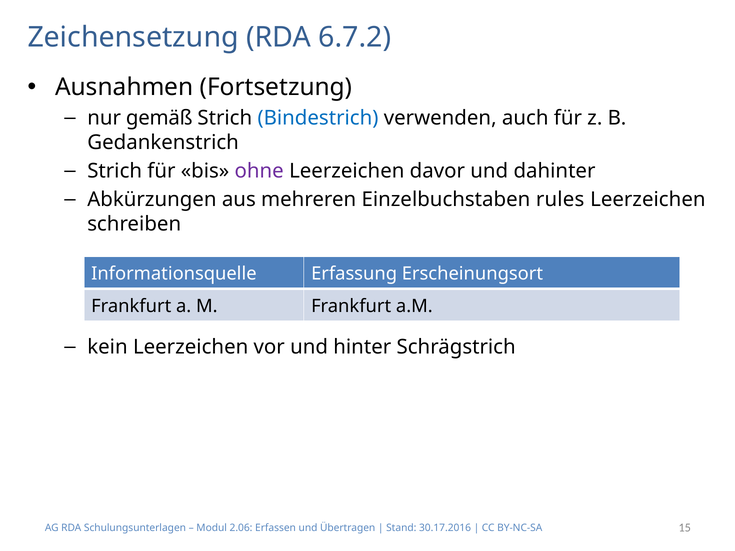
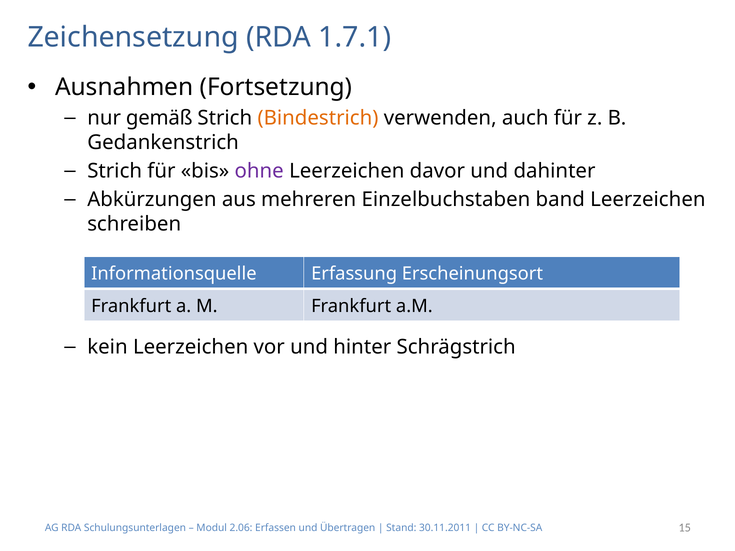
6.7.2: 6.7.2 -> 1.7.1 (355, 37)
Bindestrich colour: blue -> orange (318, 118)
rules: rules -> band (560, 200)
30.17.2016: 30.17.2016 -> 30.11.2011 (445, 528)
